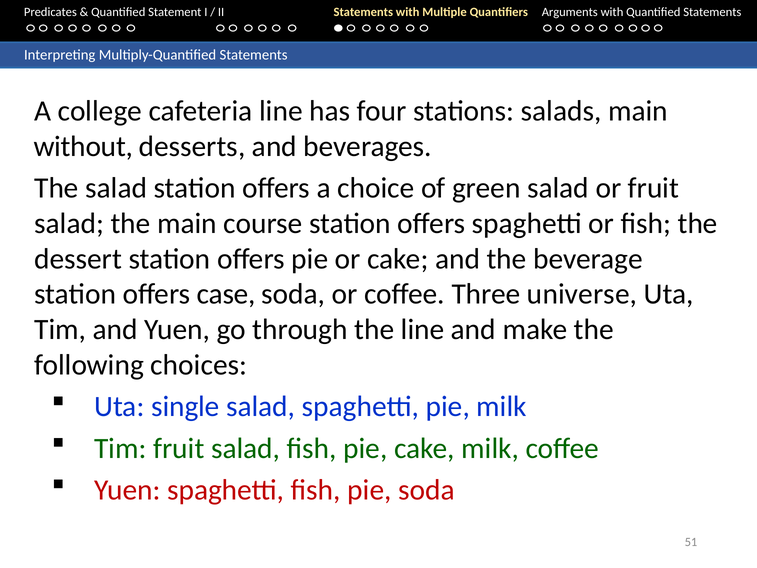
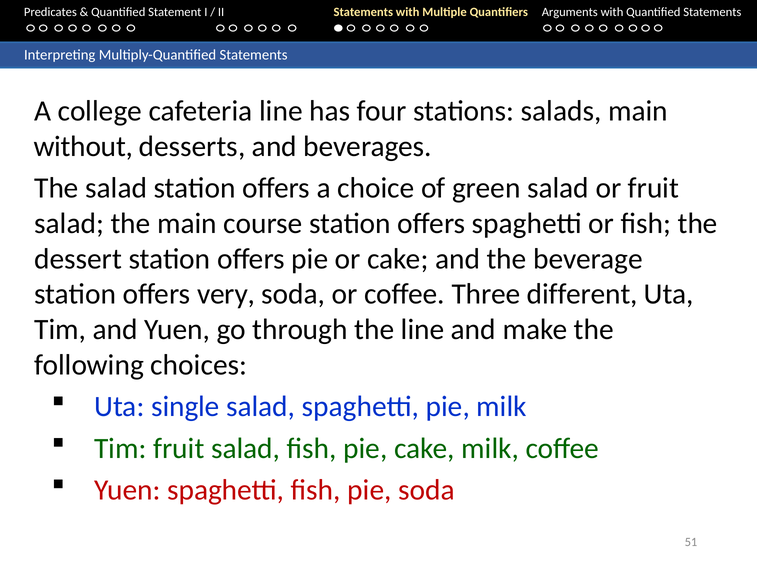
case: case -> very (226, 294)
universe: universe -> different (582, 294)
